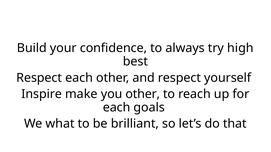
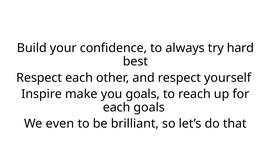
high: high -> hard (240, 48)
you other: other -> goals (143, 94)
what: what -> even (60, 124)
